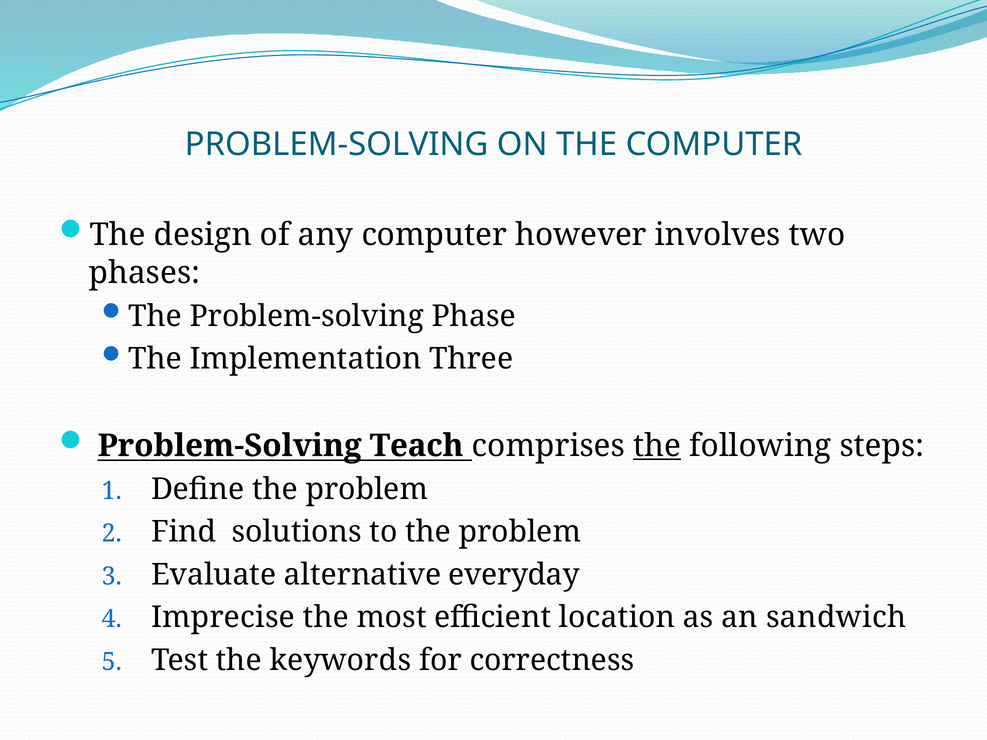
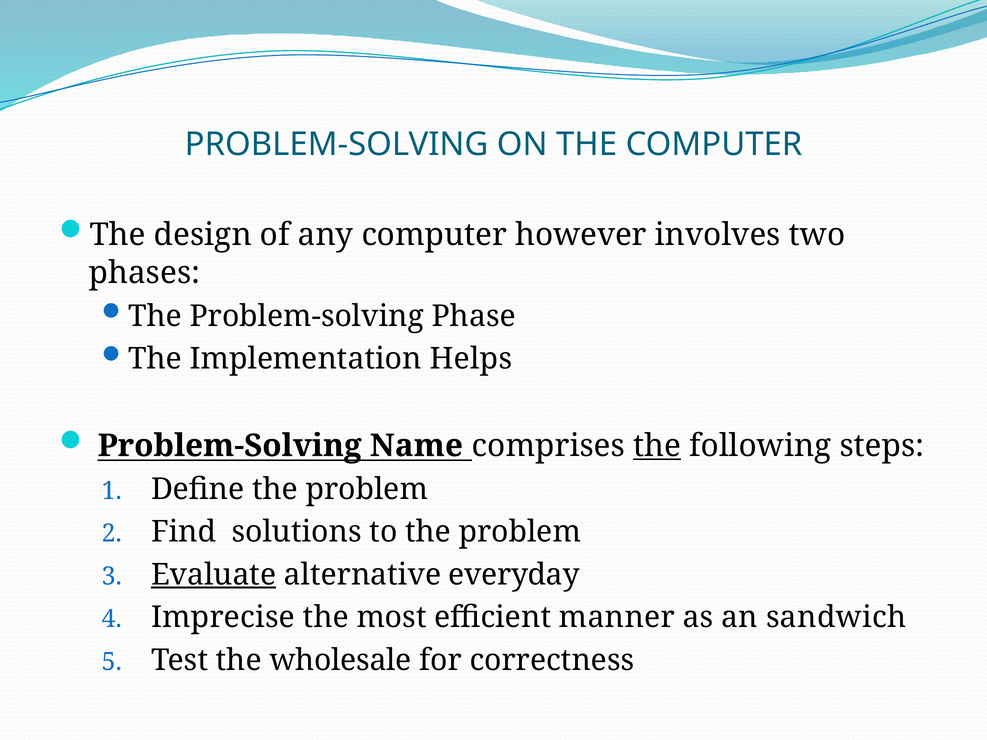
Three: Three -> Helps (471, 359)
Teach: Teach -> Name (416, 446)
Evaluate underline: none -> present (214, 575)
location: location -> manner (617, 618)
keywords: keywords -> wholesale (341, 660)
